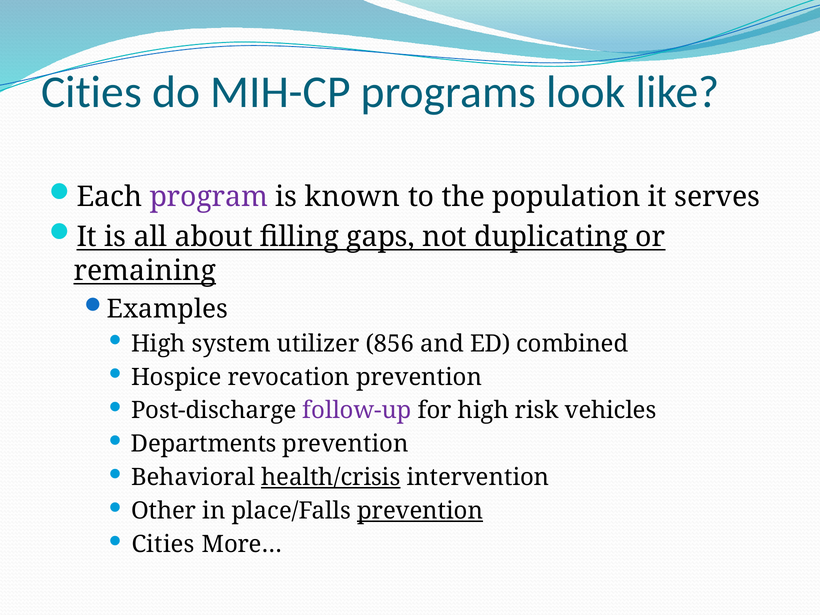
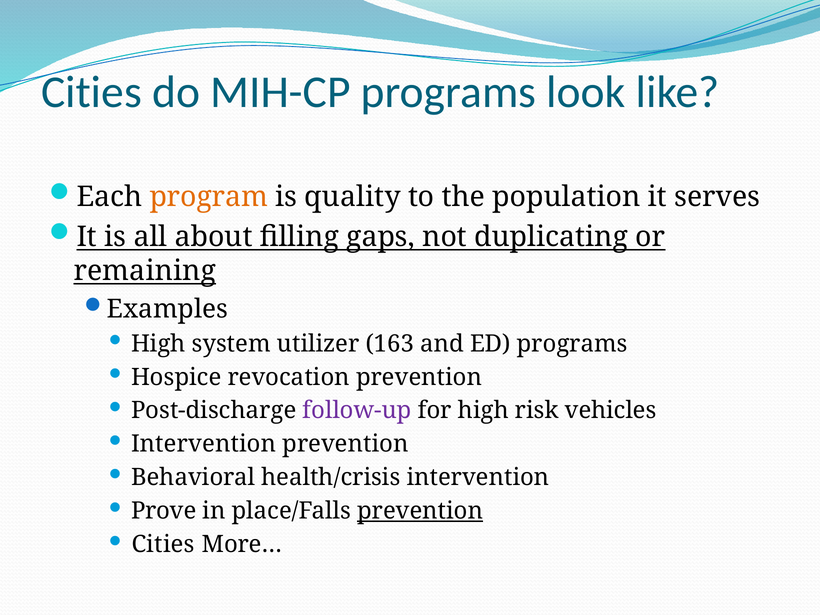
program colour: purple -> orange (209, 197)
known: known -> quality (353, 197)
856: 856 -> 163 (390, 344)
ED combined: combined -> programs (572, 344)
Departments: Departments -> Intervention (204, 444)
health/crisis underline: present -> none (331, 478)
Other: Other -> Prove (164, 511)
